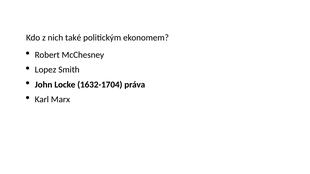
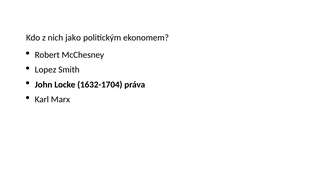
také: také -> jako (73, 38)
